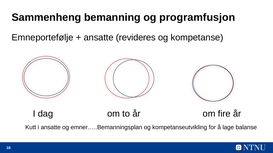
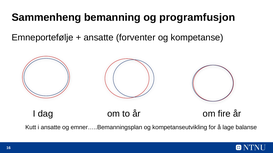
revideres: revideres -> forventer (136, 38)
